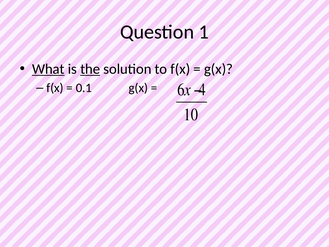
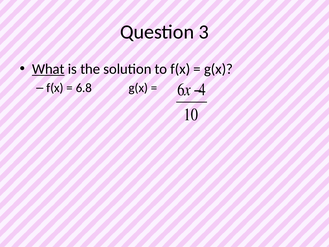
1: 1 -> 3 (204, 32)
the underline: present -> none (90, 69)
0.1: 0.1 -> 6.8 (84, 88)
